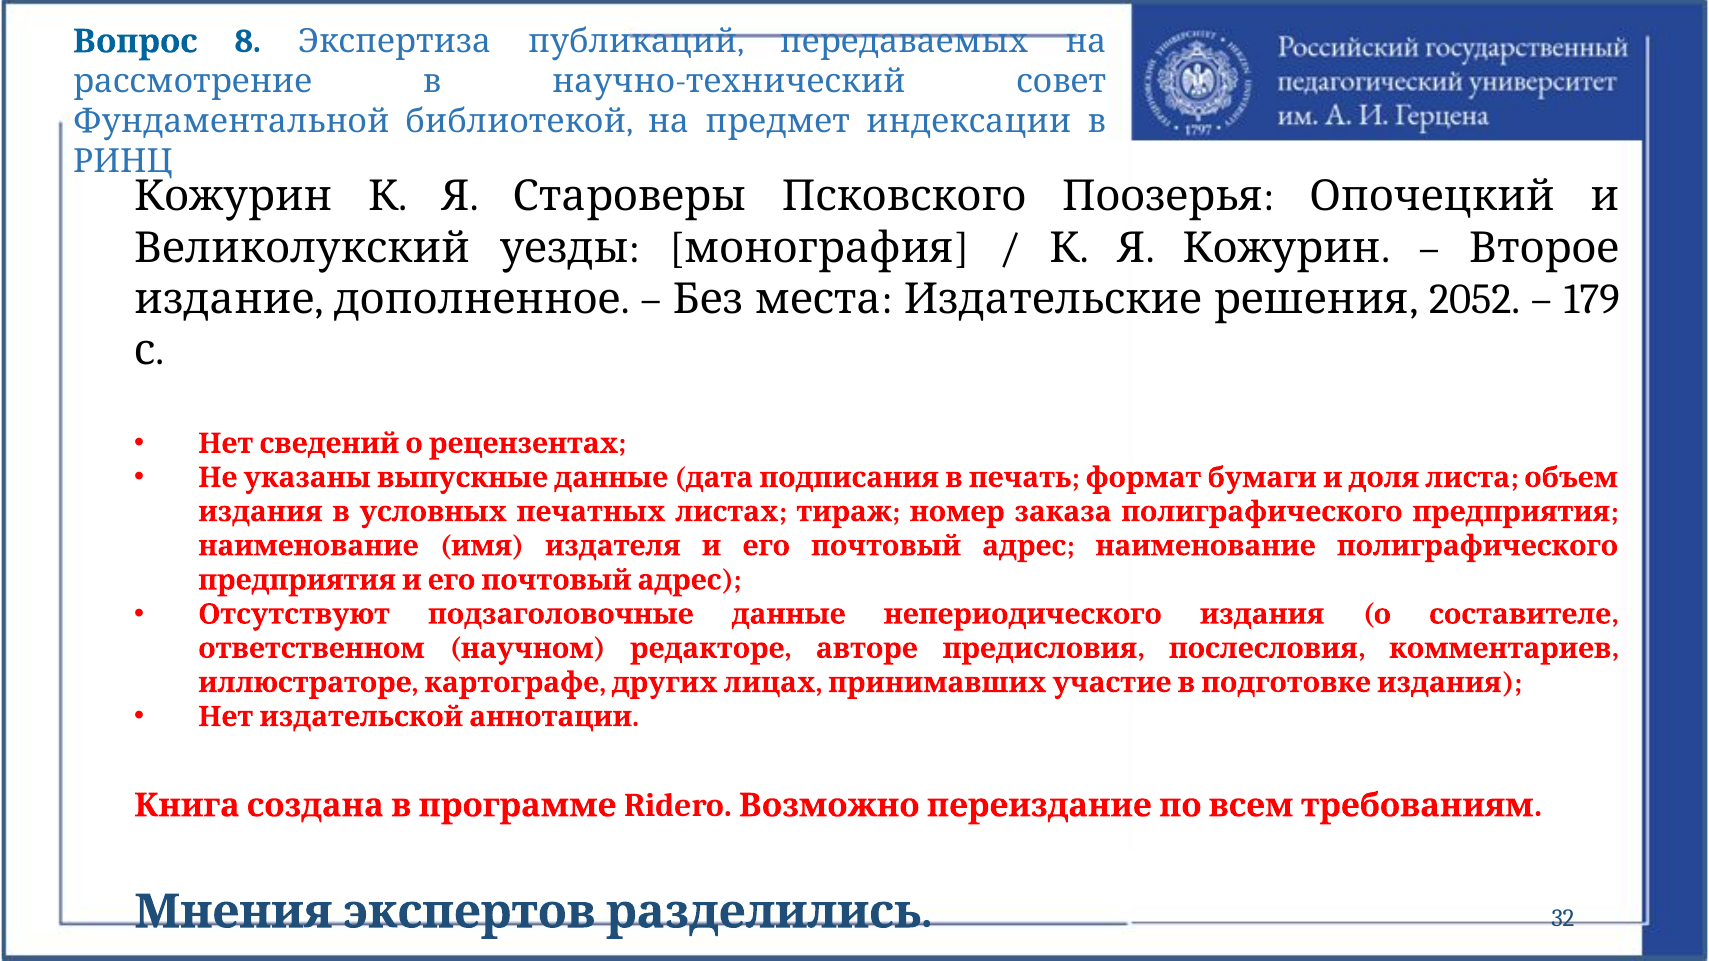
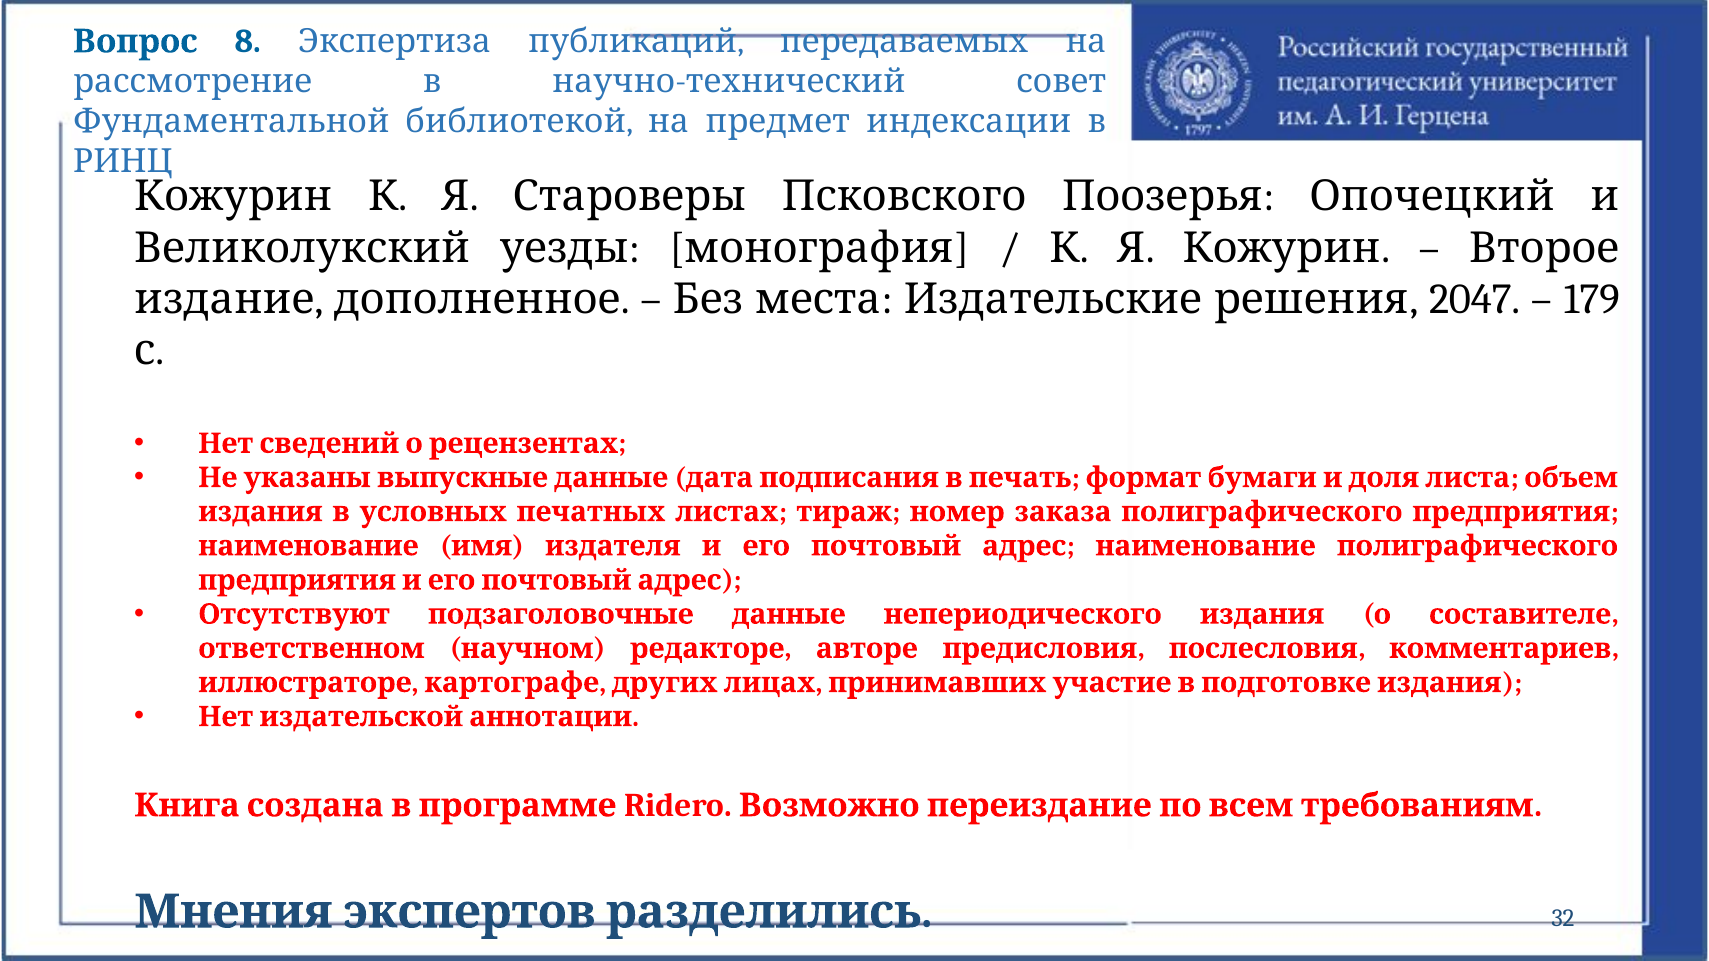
2052: 2052 -> 2047 (1475, 299)
